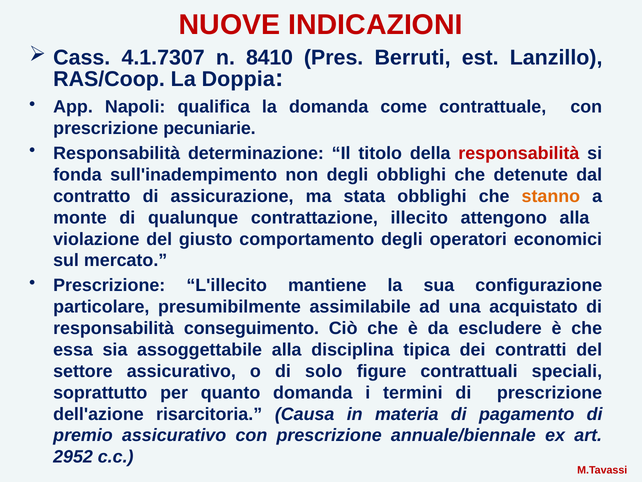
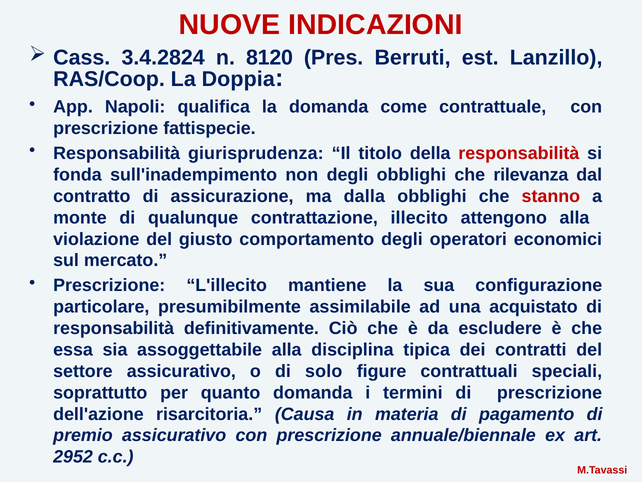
4.1.7307: 4.1.7307 -> 3.4.2824 (163, 58)
8410: 8410 -> 8120 (270, 58)
pecuniarie: pecuniarie -> fattispecie (209, 128)
determinazione: determinazione -> giurisprudenza (256, 153)
detenute: detenute -> rilevanza (531, 175)
stata: stata -> dalla (364, 196)
stanno colour: orange -> red (551, 196)
conseguimento: conseguimento -> definitivamente (251, 328)
